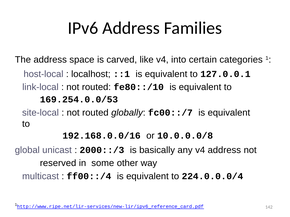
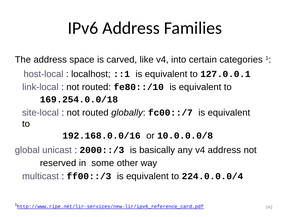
169.254.0.0/53: 169.254.0.0/53 -> 169.254.0.0/18 (79, 100)
ff00::/4: ff00::/4 -> ff00::/3 (89, 177)
